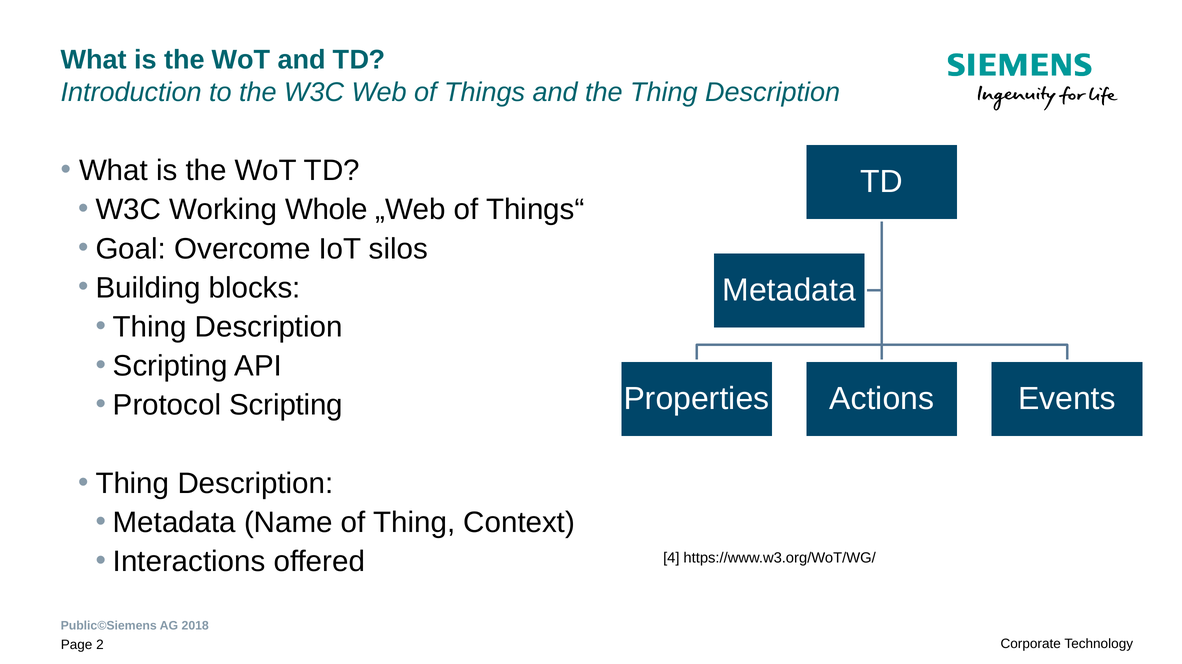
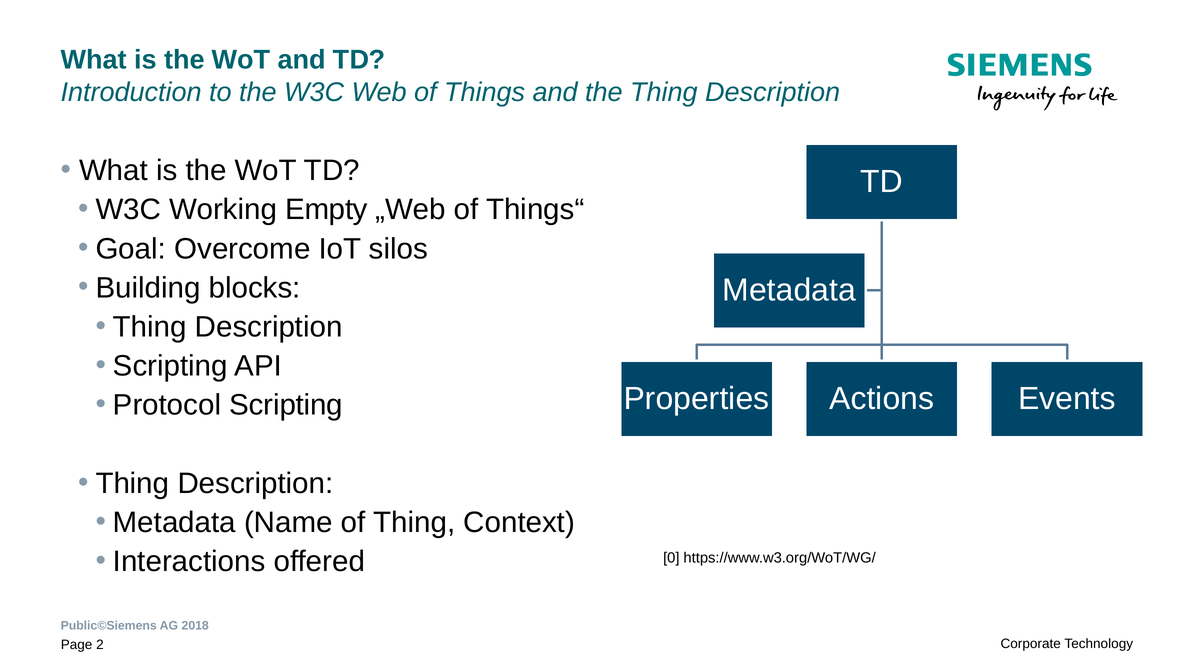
Whole: Whole -> Empty (327, 210)
4: 4 -> 0 (671, 558)
